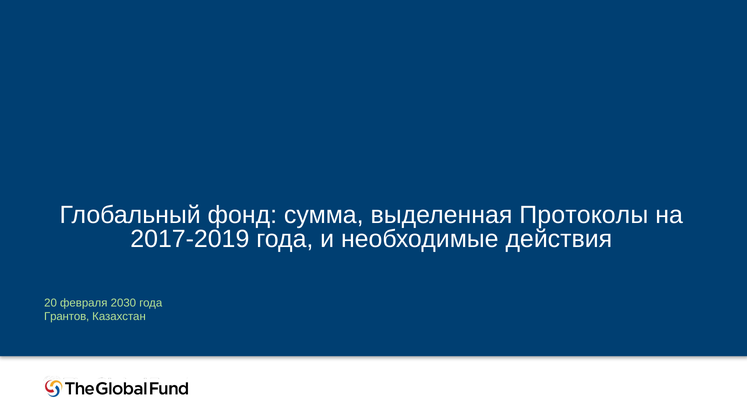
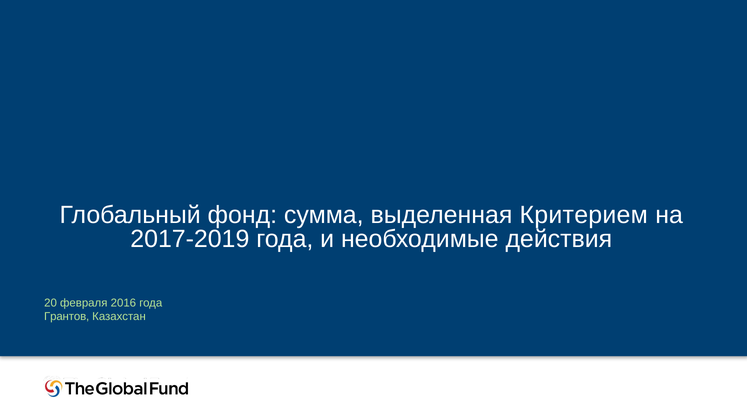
Протоколы: Протоколы -> Критерием (584, 215)
2030: 2030 -> 2016 (123, 303)
